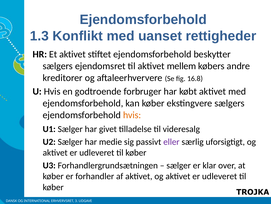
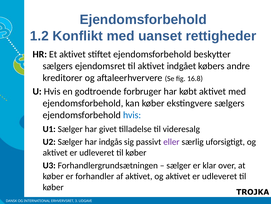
1.3: 1.3 -> 1.2 (39, 36)
mellem: mellem -> indgået (181, 66)
hvis colour: orange -> blue (132, 115)
medie: medie -> indgås (111, 141)
